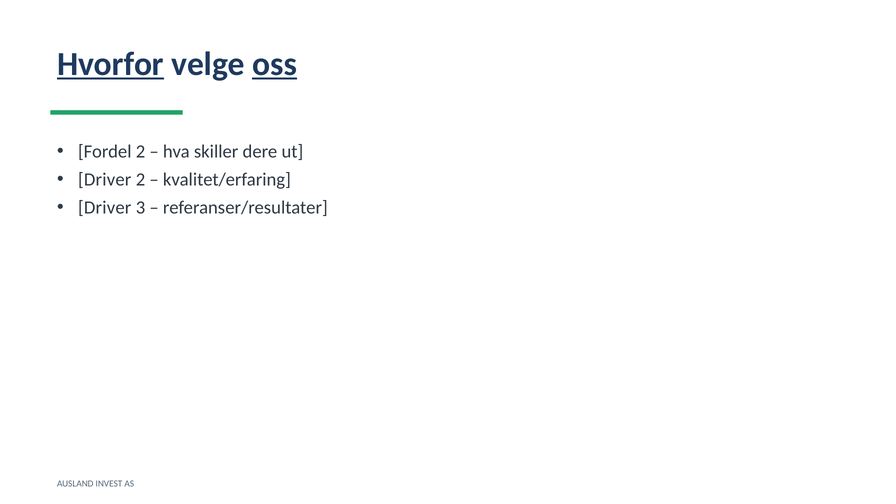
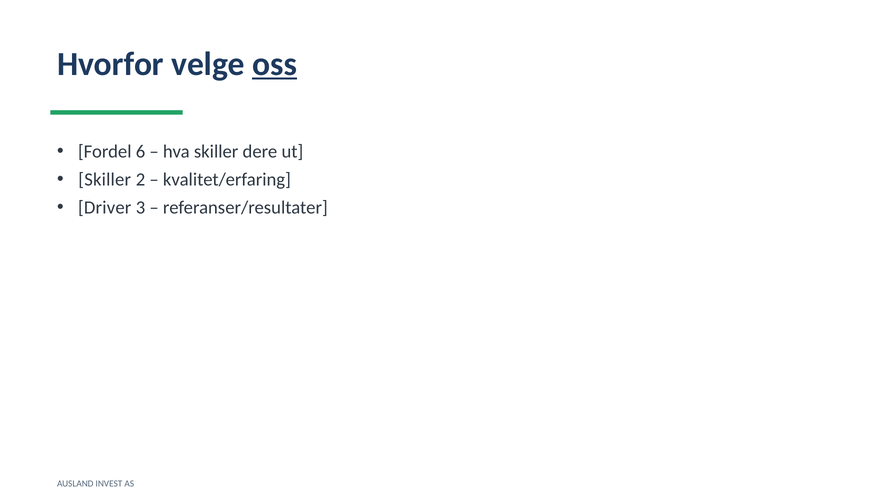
Hvorfor underline: present -> none (110, 64)
Fordel 2: 2 -> 6 (141, 152)
Driver: Driver -> Skiller (105, 180)
